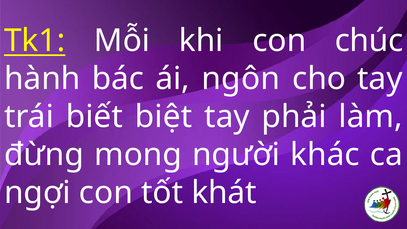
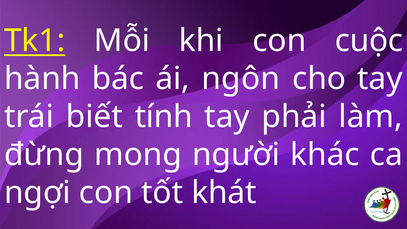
chúc: chúc -> cuộc (369, 41)
biệt: biệt -> tính (164, 117)
